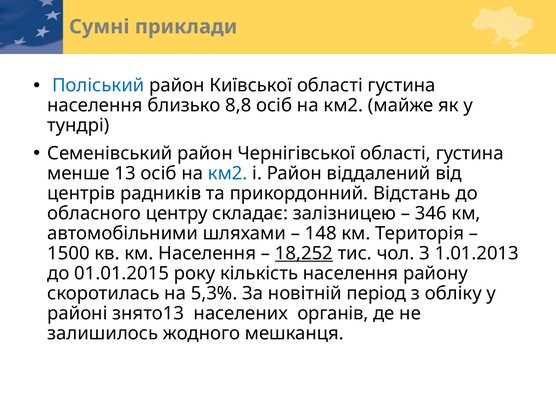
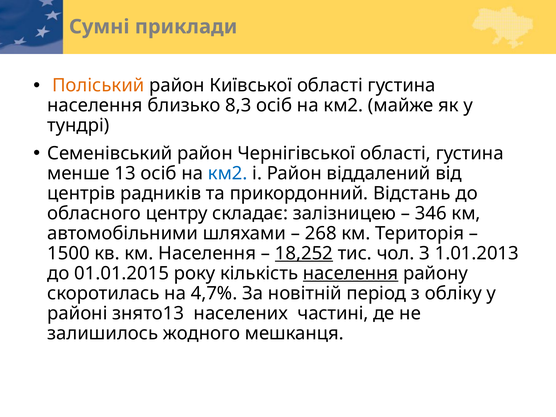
Поліський colour: blue -> orange (98, 85)
8,8: 8,8 -> 8,3 (238, 105)
148: 148 -> 268 (321, 233)
населення underline: none -> present (351, 273)
5,3%: 5,3% -> 4,7% (214, 293)
органів: органів -> частині (333, 313)
